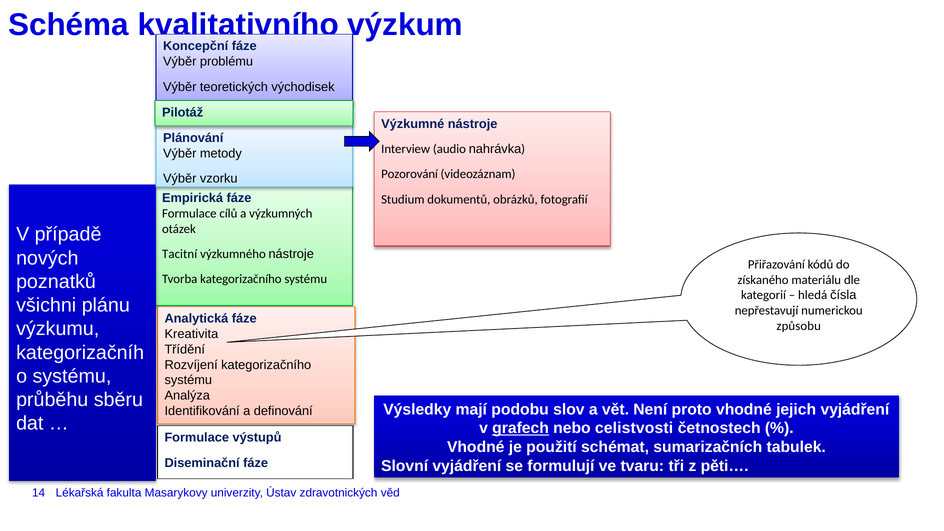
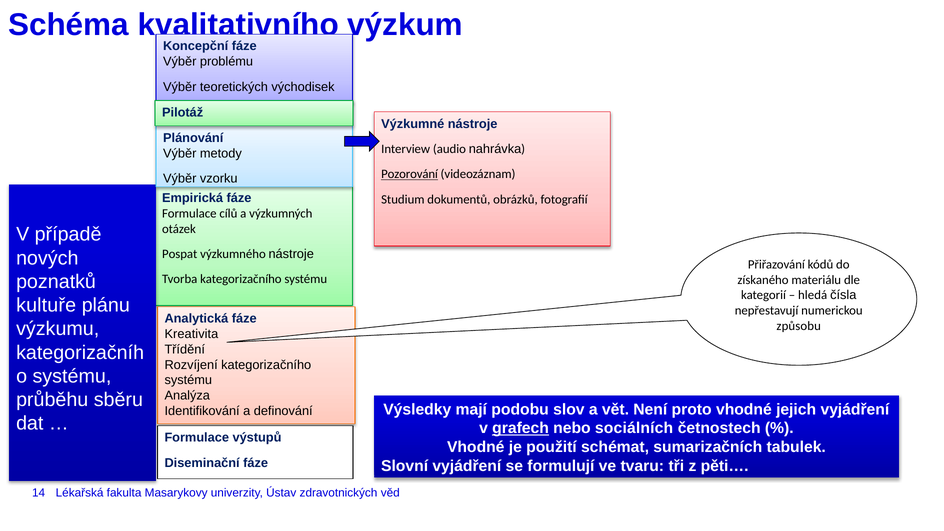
Pozorování underline: none -> present (410, 174)
Tacitní: Tacitní -> Pospat (180, 254)
všichni: všichni -> kultuře (46, 305)
celistvosti: celistvosti -> sociálních (634, 428)
